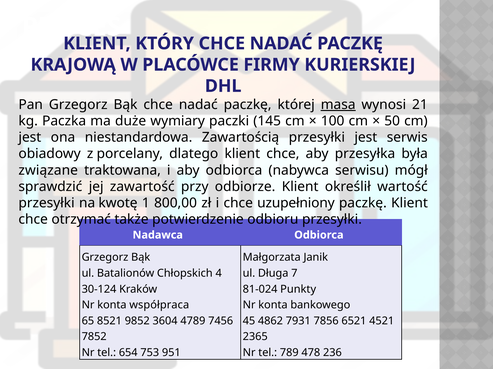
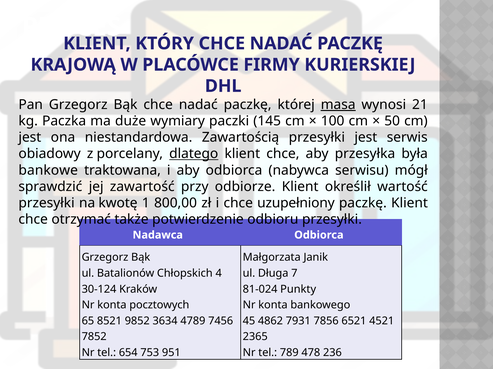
dlatego underline: none -> present (194, 154)
związane: związane -> bankowe (48, 171)
współpraca: współpraca -> pocztowych (159, 306)
3604: 3604 -> 3634 (165, 321)
